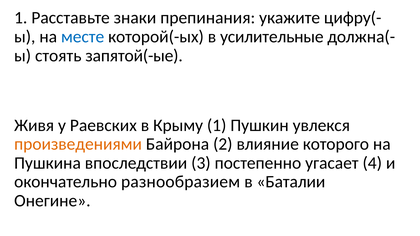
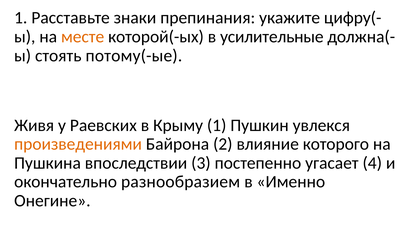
месте colour: blue -> orange (83, 37)
запятой(-ые: запятой(-ые -> потому(-ые (134, 56)
Баталии: Баталии -> Именно (291, 182)
